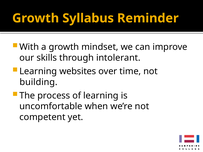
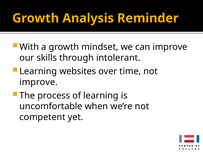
Syllabus: Syllabus -> Analysis (88, 18)
building: building -> improve (39, 82)
